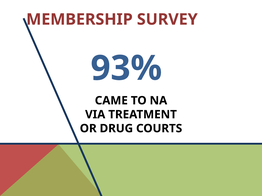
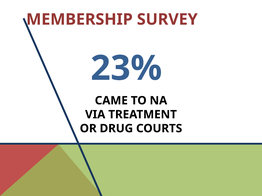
93%: 93% -> 23% (126, 69)
